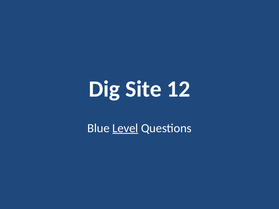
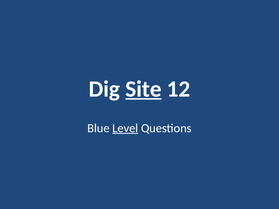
Site underline: none -> present (143, 89)
